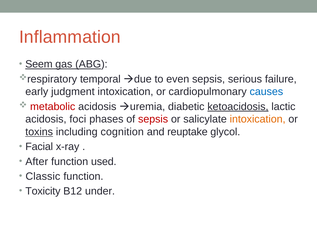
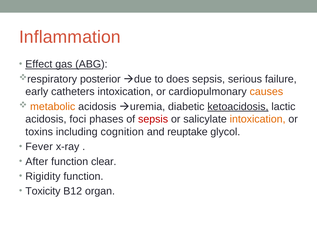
Seem: Seem -> Effect (39, 64)
temporal: temporal -> posterior (100, 79)
even: even -> does (178, 79)
judgment: judgment -> catheters (73, 92)
causes colour: blue -> orange (266, 92)
metabolic colour: red -> orange (53, 106)
toxins underline: present -> none (39, 132)
Facial: Facial -> Fever (39, 147)
used: used -> clear (104, 161)
Classic: Classic -> Rigidity (43, 176)
under: under -> organ (100, 191)
